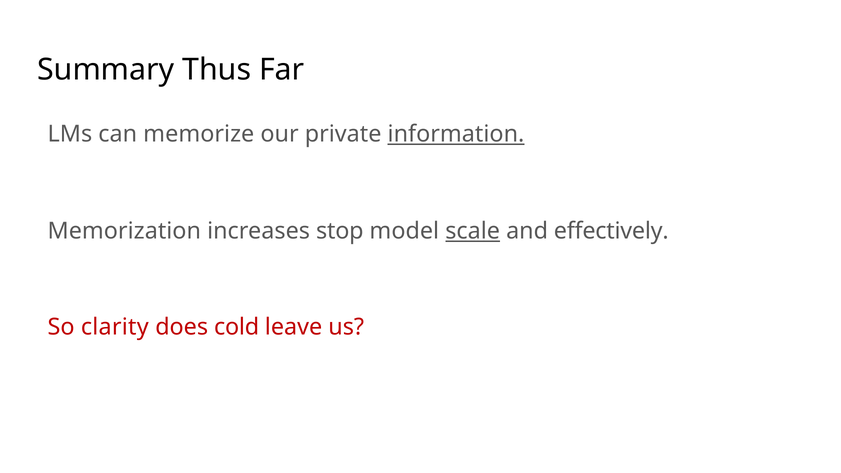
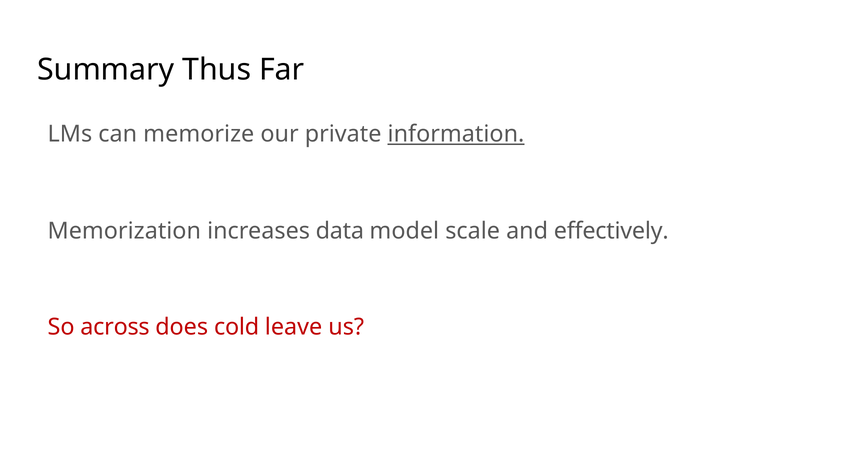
stop: stop -> data (340, 231)
scale underline: present -> none (473, 231)
clarity: clarity -> across (115, 327)
